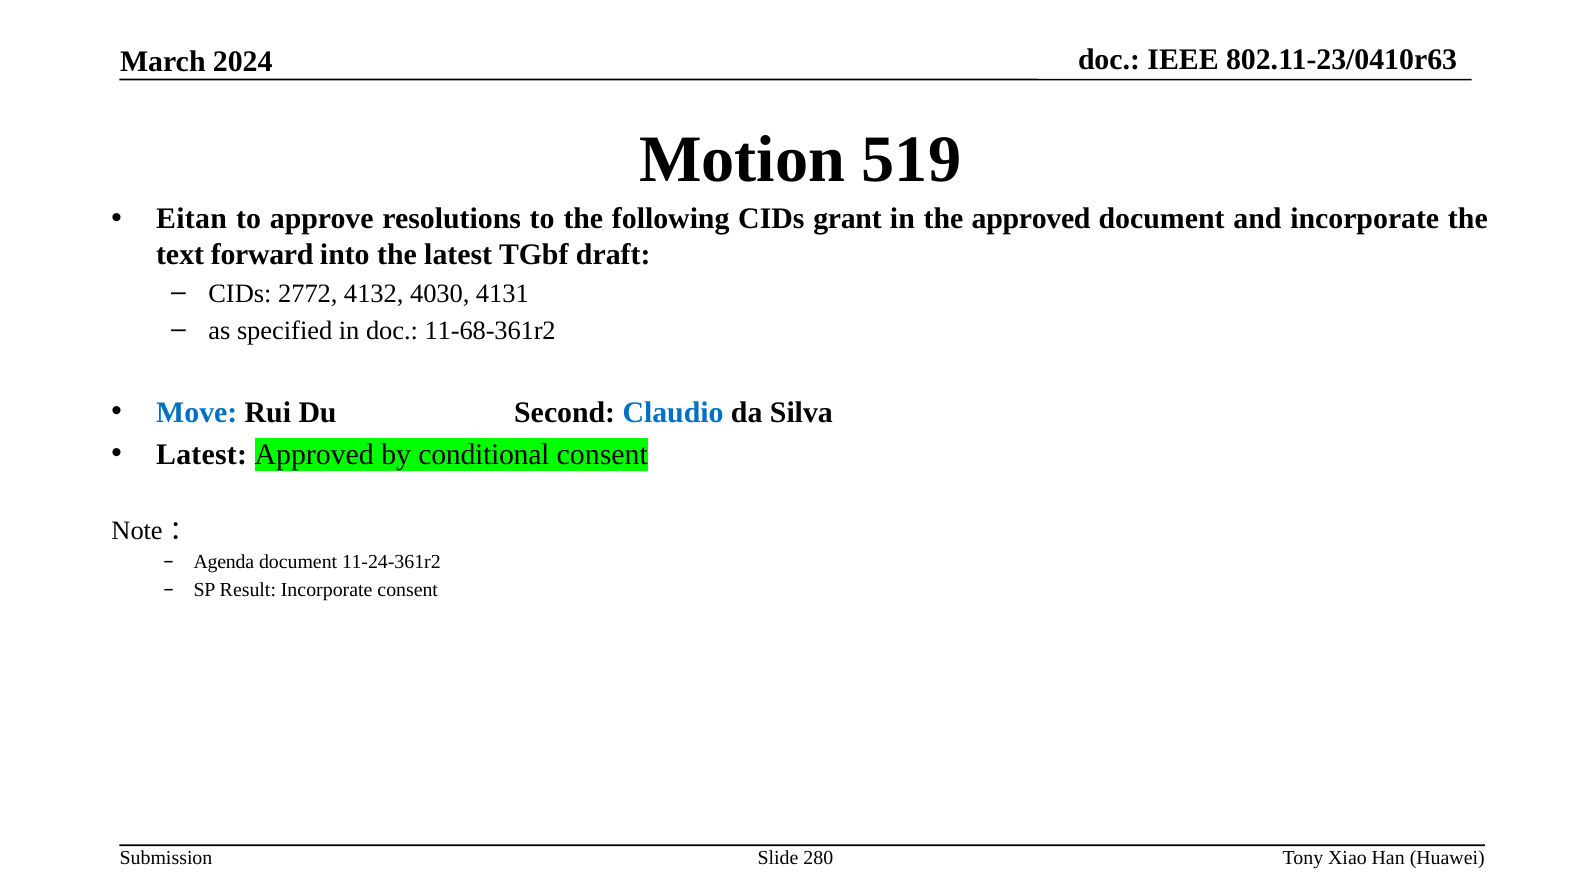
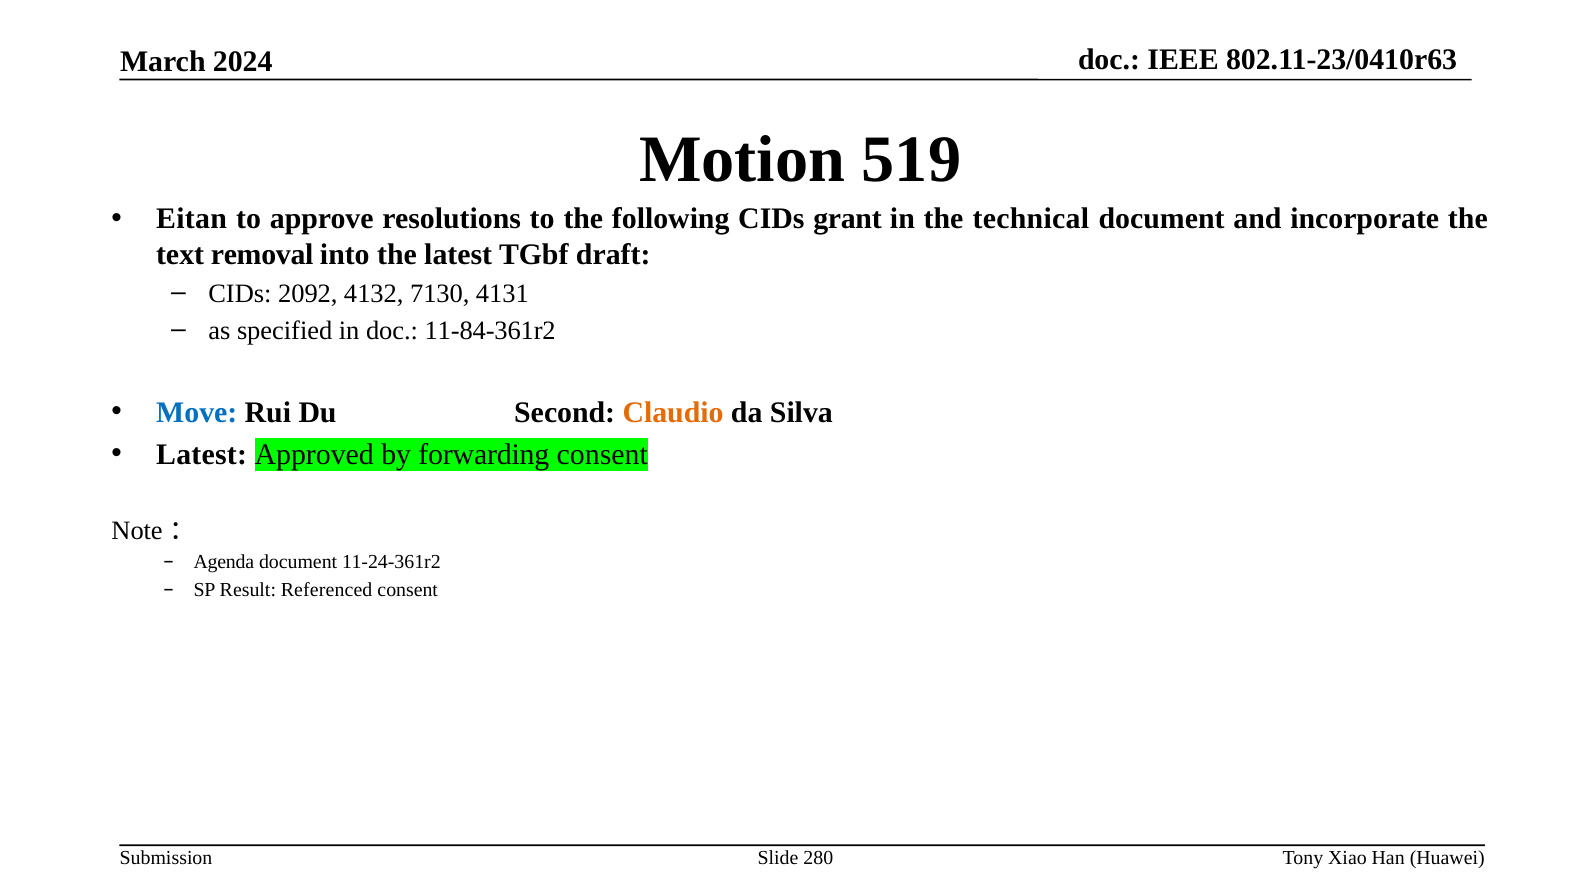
the approved: approved -> technical (1031, 219)
forward: forward -> removal (262, 255)
2772: 2772 -> 2092 (308, 294)
4030: 4030 -> 7130 (440, 294)
11-68-361r2: 11-68-361r2 -> 11-84-361r2 (490, 331)
Claudio colour: blue -> orange (673, 412)
conditional: conditional -> forwarding (484, 454)
Result Incorporate: Incorporate -> Referenced (327, 589)
